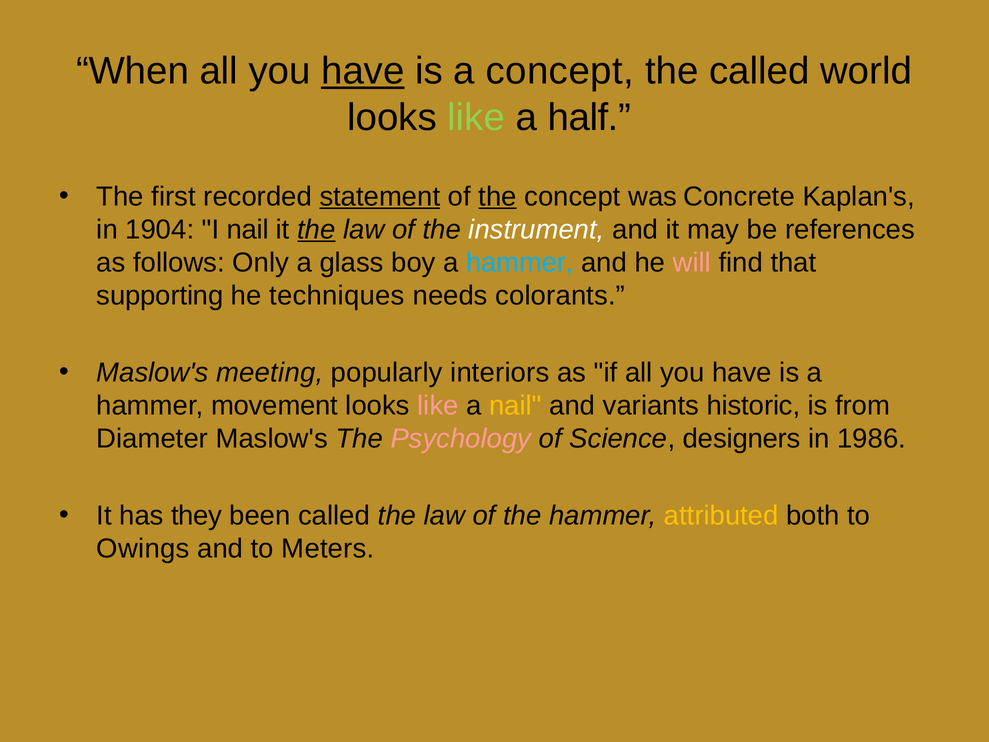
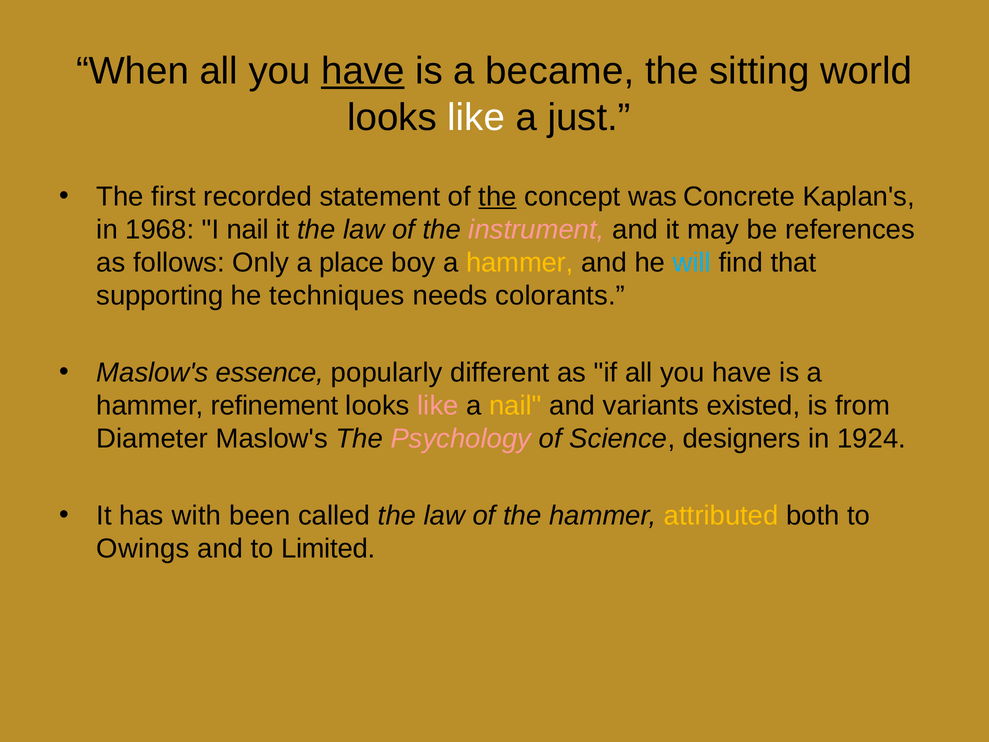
a concept: concept -> became (560, 71)
the called: called -> sitting (759, 71)
like colour: light green -> white (476, 117)
half: half -> just (589, 117)
statement underline: present -> none (380, 196)
1904: 1904 -> 1968 (160, 229)
the underline: present -> none (316, 229)
instrument colour: white -> pink (536, 229)
glass: glass -> place (352, 263)
hammer colour: light blue -> yellow (520, 263)
will colour: pink -> light blue (692, 263)
meeting: meeting -> essence (270, 373)
interiors: interiors -> different (500, 373)
movement: movement -> refinement (275, 406)
historic: historic -> existed (754, 406)
1986: 1986 -> 1924 (872, 439)
they: they -> with (196, 516)
Meters: Meters -> Limited (328, 549)
